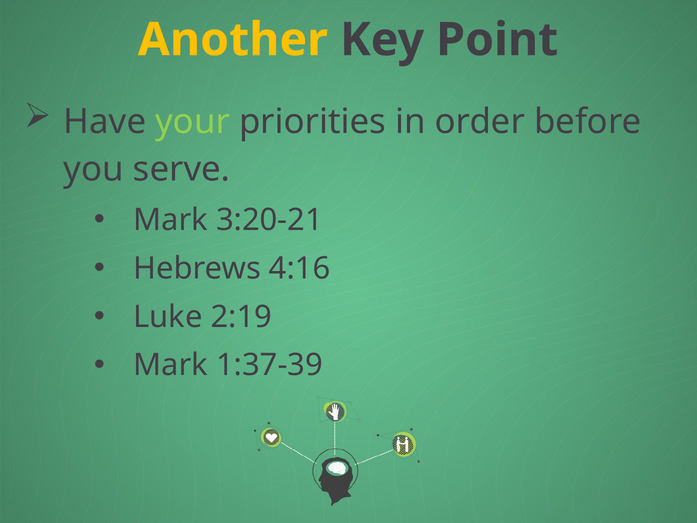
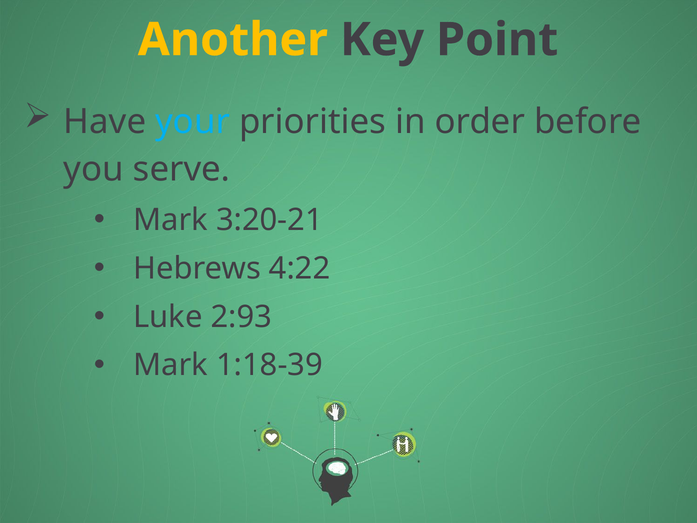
your colour: light green -> light blue (193, 122)
4:16: 4:16 -> 4:22 (300, 268)
2:19: 2:19 -> 2:93 (241, 317)
1:37-39: 1:37-39 -> 1:18-39 (270, 365)
